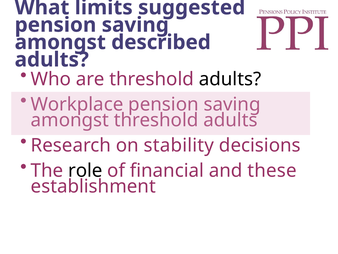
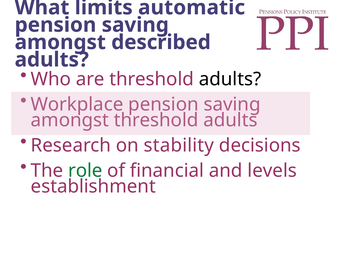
suggested: suggested -> automatic (192, 8)
role colour: black -> green (85, 170)
these: these -> levels (272, 170)
